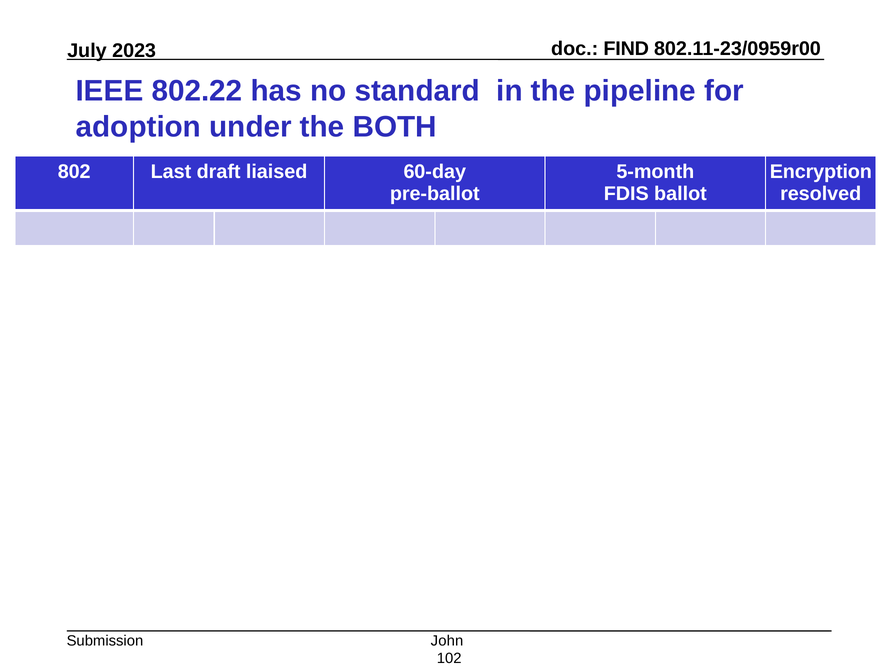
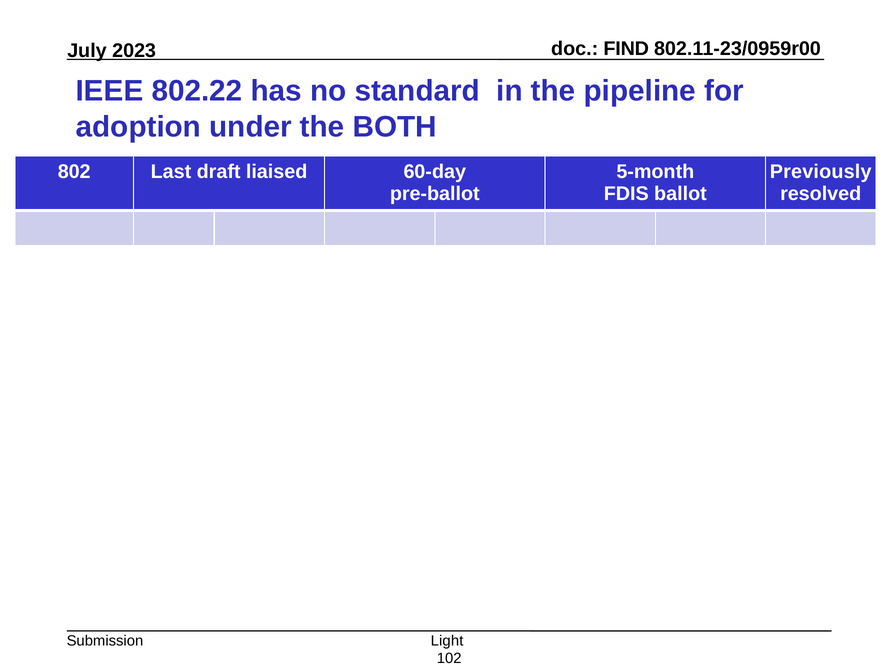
Encryption: Encryption -> Previously (821, 172)
John: John -> Light (447, 641)
